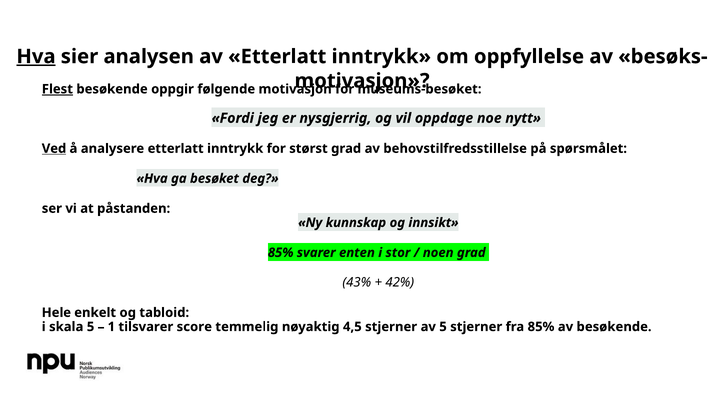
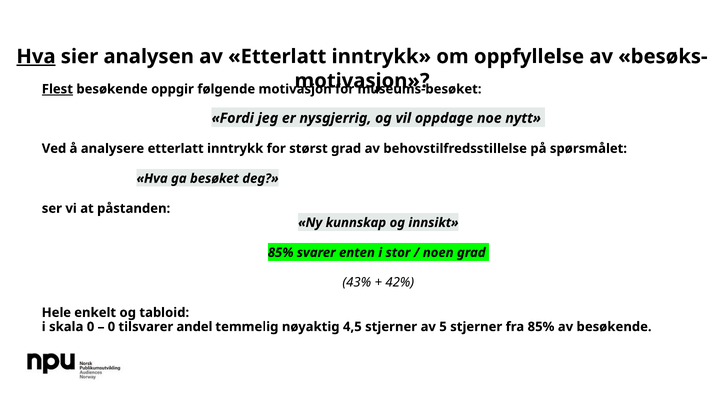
Ved underline: present -> none (54, 149)
skala 5: 5 -> 0 (91, 327)
1: 1 -> 0 (111, 327)
score: score -> andel (194, 327)
